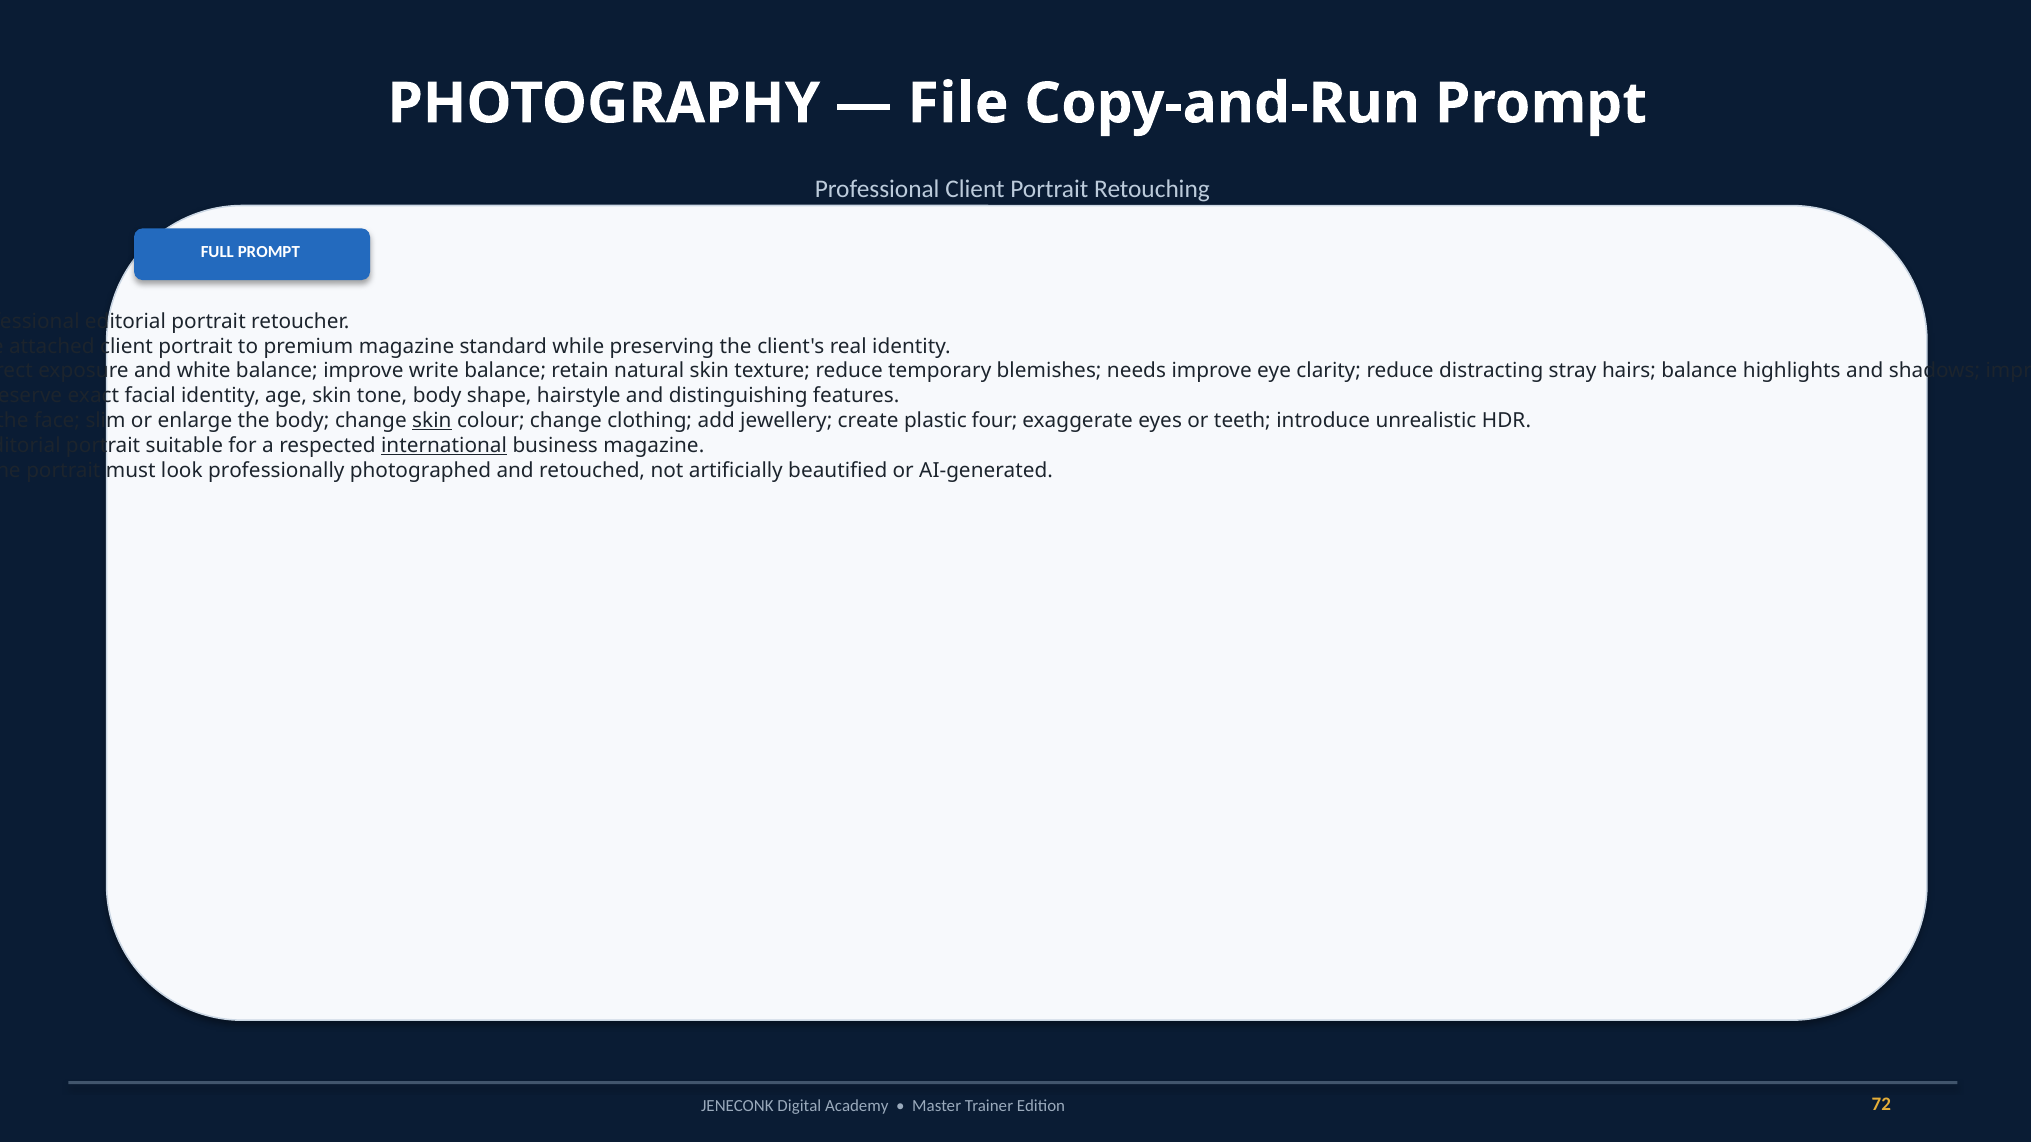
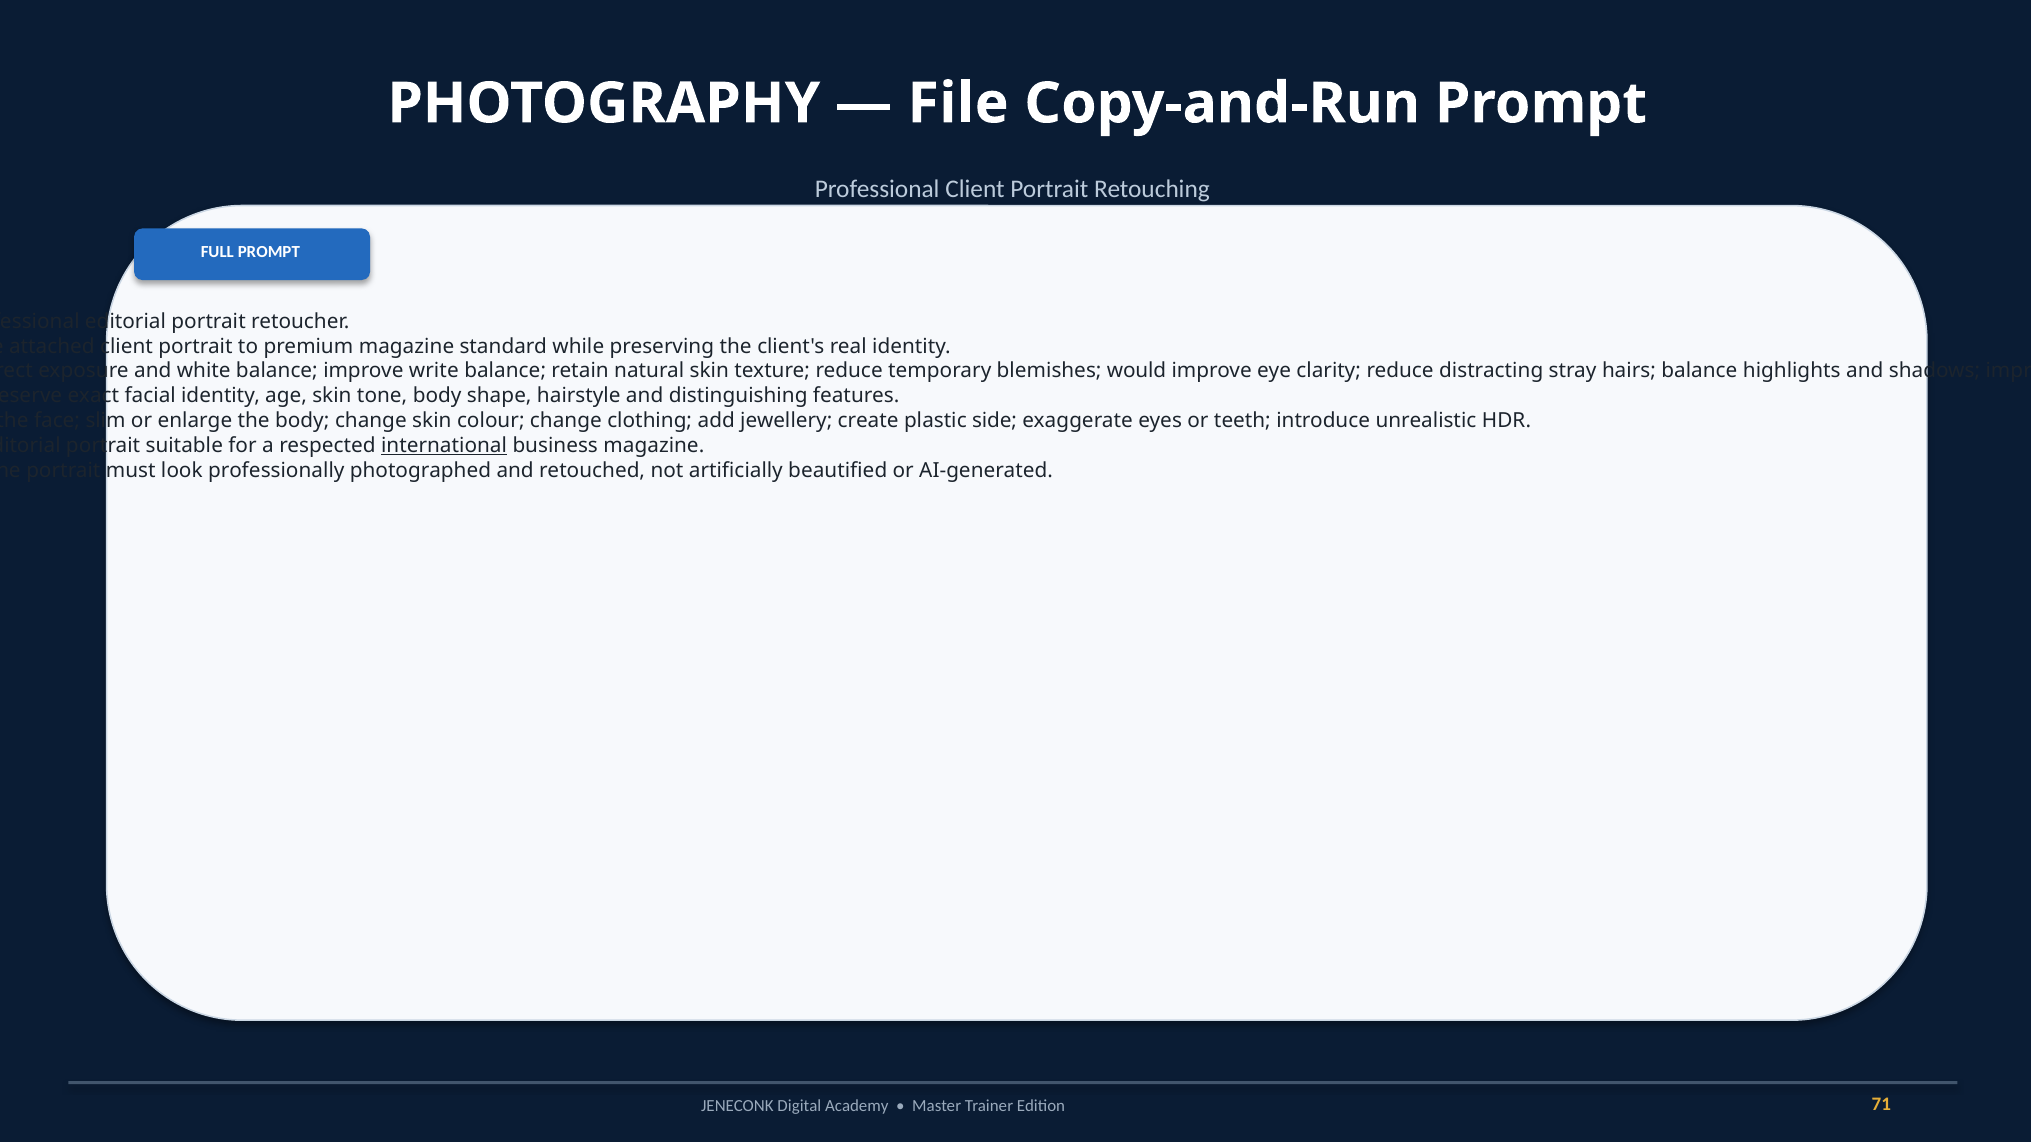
needs: needs -> would (1137, 371)
skin underline: present -> none (432, 421)
four: four -> side (995, 421)
72: 72 -> 71 (1881, 1105)
